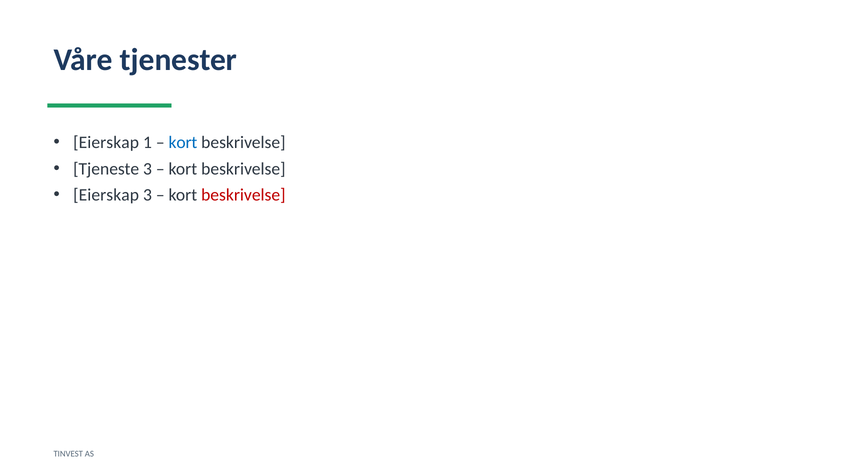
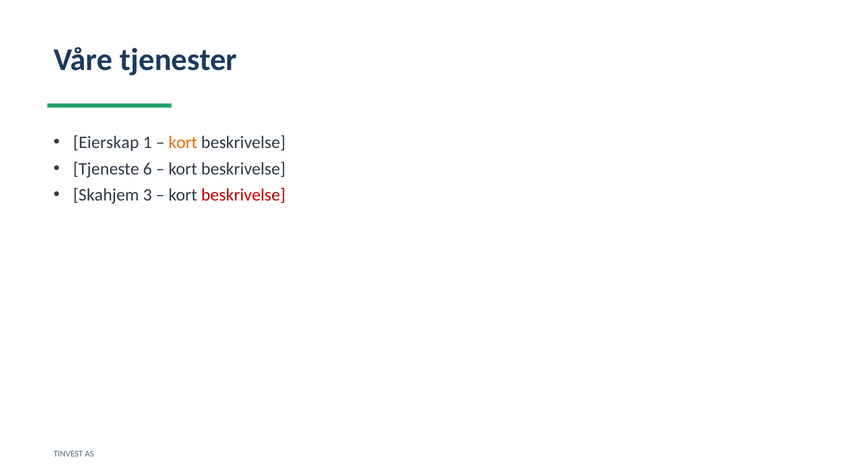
kort colour: blue -> orange (183, 142)
Tjeneste 3: 3 -> 6 (147, 169)
Eierskap: Eierskap -> Skahjem (106, 195)
